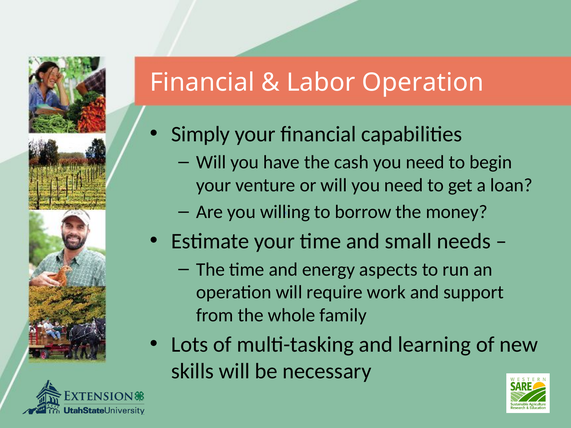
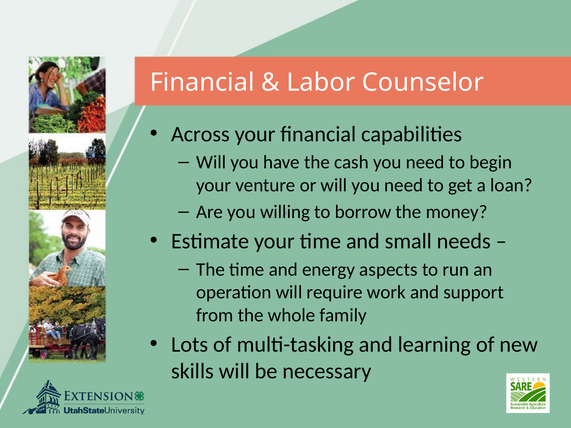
Labor Operation: Operation -> Counselor (423, 82)
Simply: Simply -> Across (200, 134)
